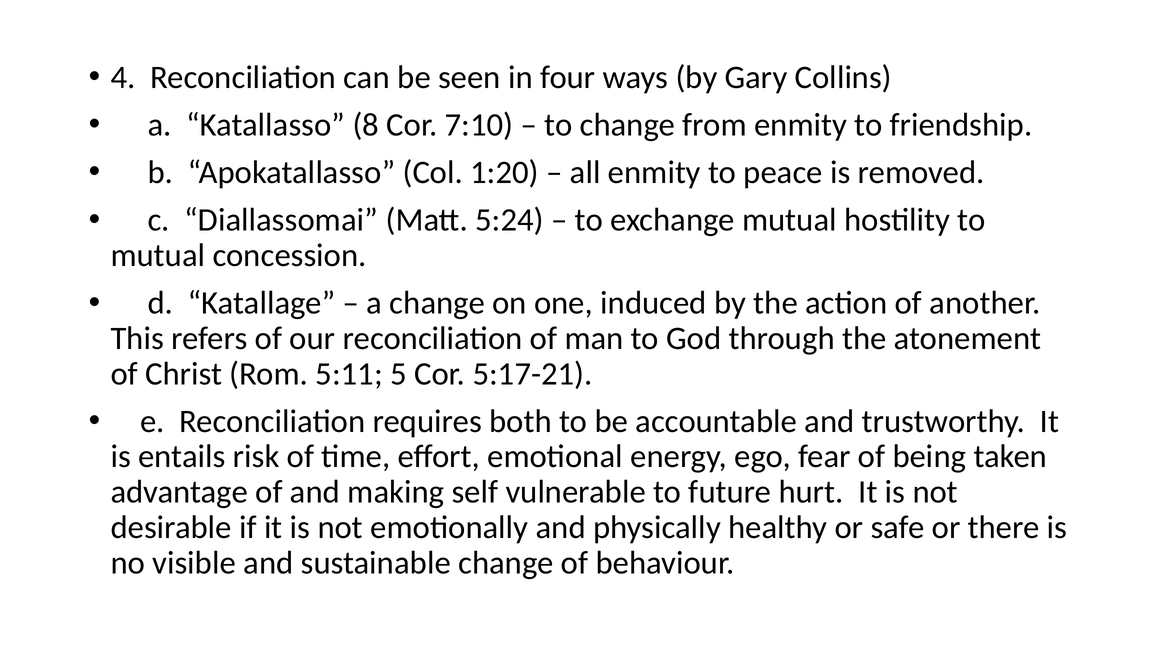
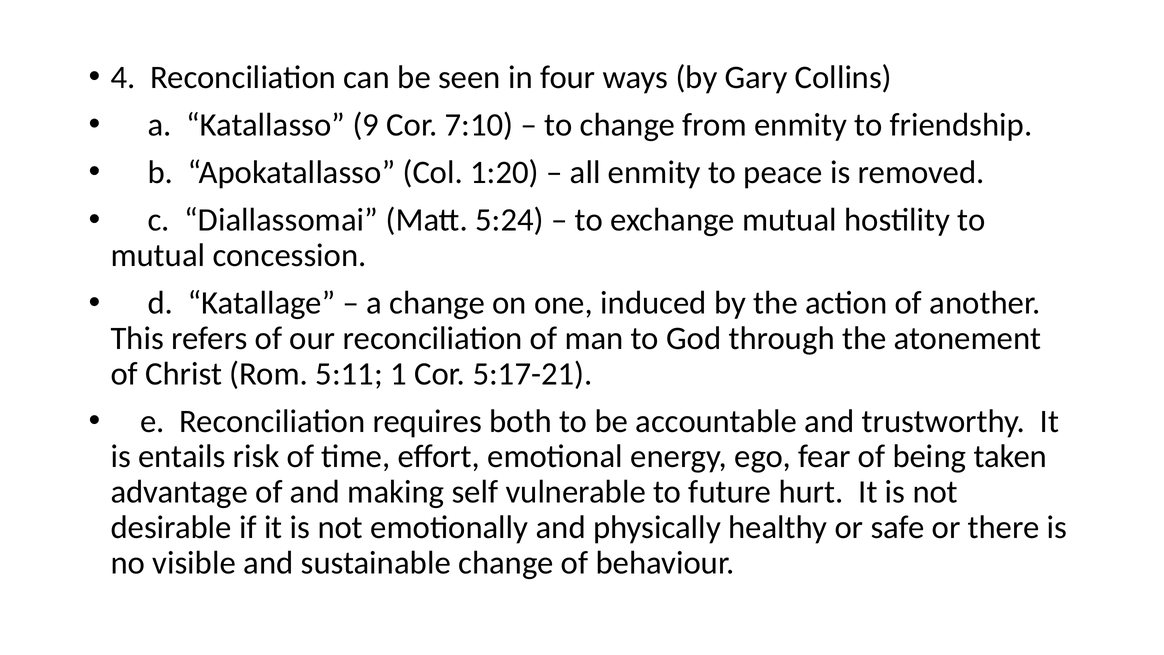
8: 8 -> 9 (366, 125)
5: 5 -> 1 (398, 374)
